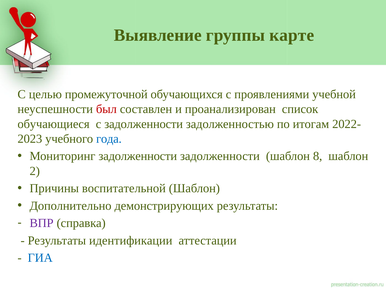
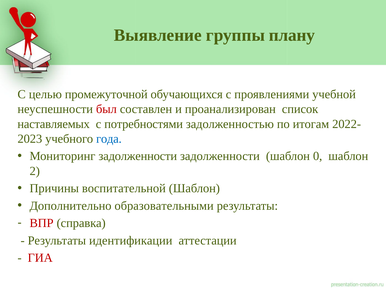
карте: карте -> плану (292, 35)
обучающиеся: обучающиеся -> наставляемых (54, 124)
с задолженности: задолженности -> потребностями (144, 124)
8: 8 -> 0 (318, 156)
демонстрирующих: демонстрирующих -> образовательными (164, 205)
ВПР colour: purple -> red (42, 223)
ГИА colour: blue -> red (40, 257)
